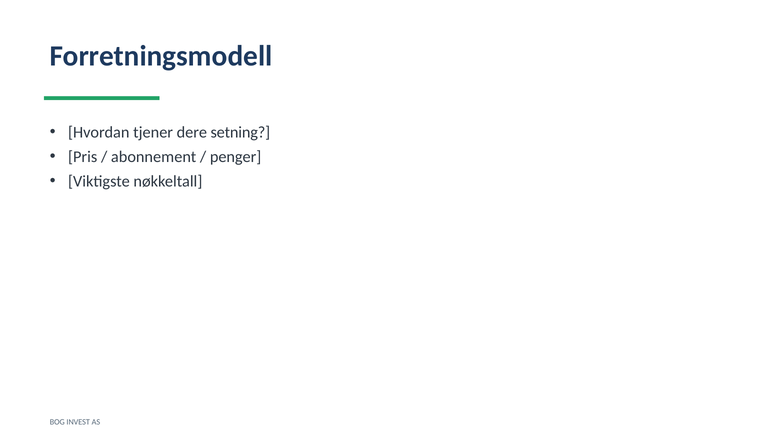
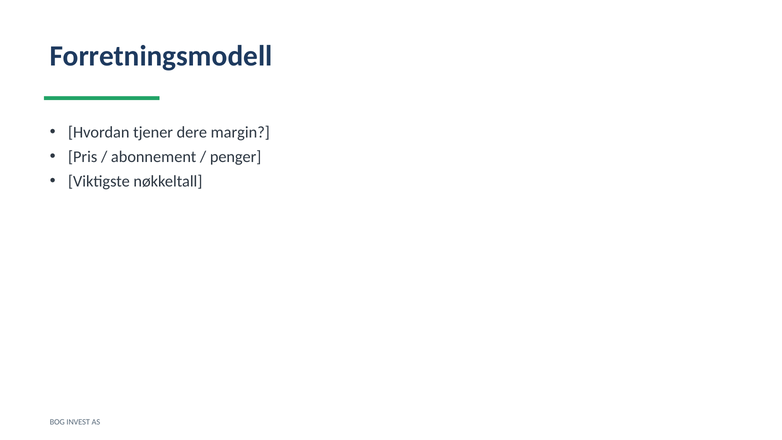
setning: setning -> margin (240, 132)
